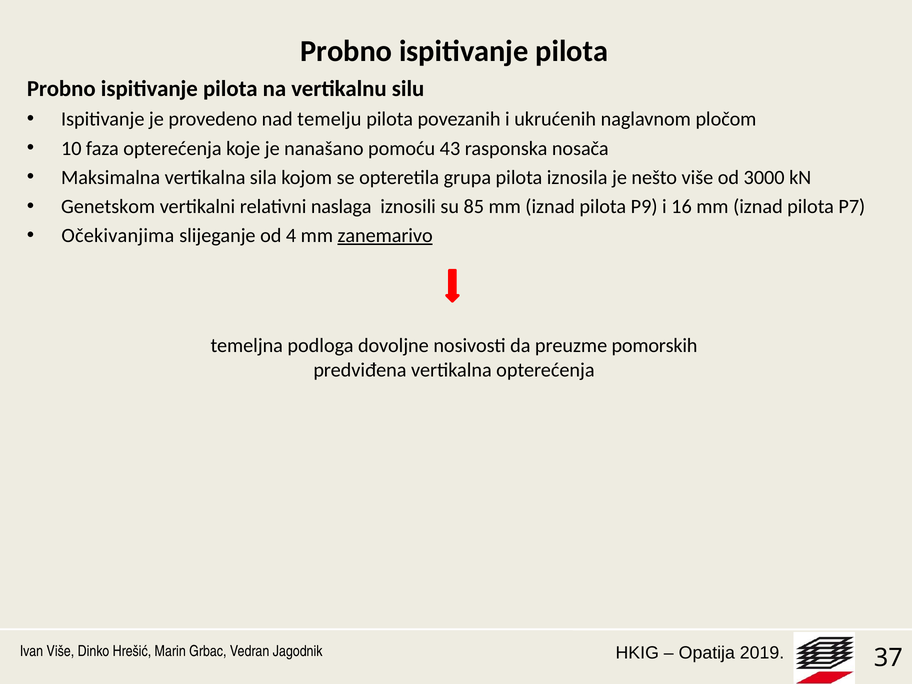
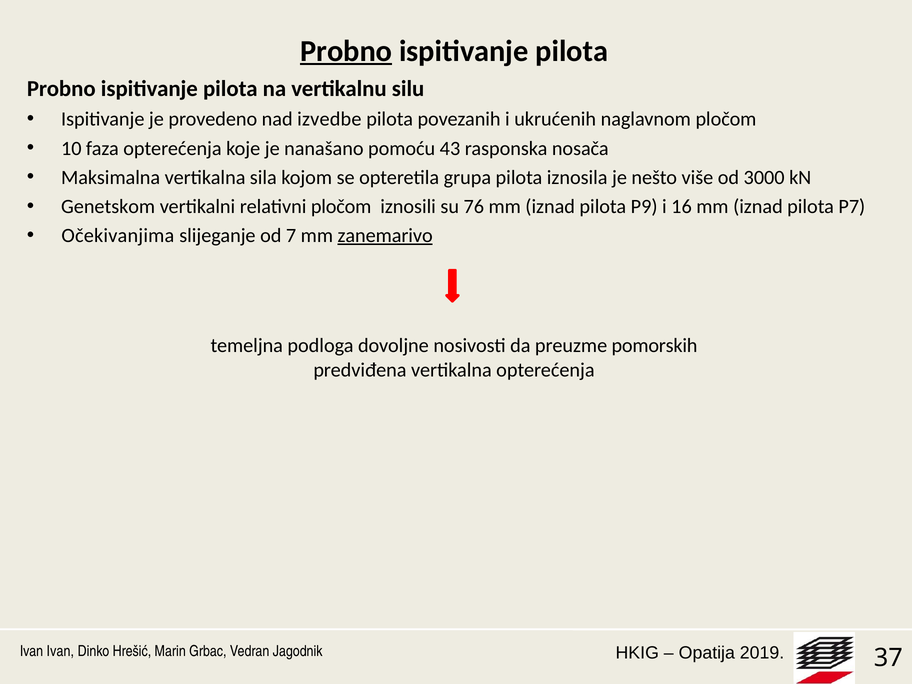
Probno underline: none -> present (346, 51)
temelju: temelju -> izvedbe (329, 119)
relativni naslaga: naslaga -> pločom (341, 207)
85: 85 -> 76 (474, 207)
4: 4 -> 7 (291, 236)
Ivan Više: Više -> Ivan (60, 651)
